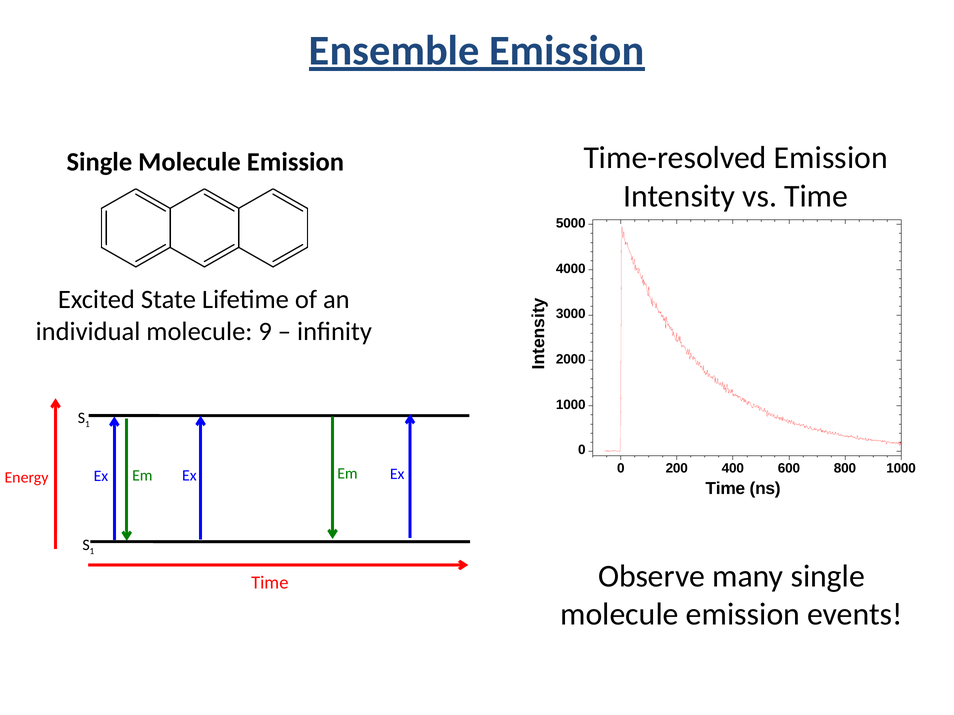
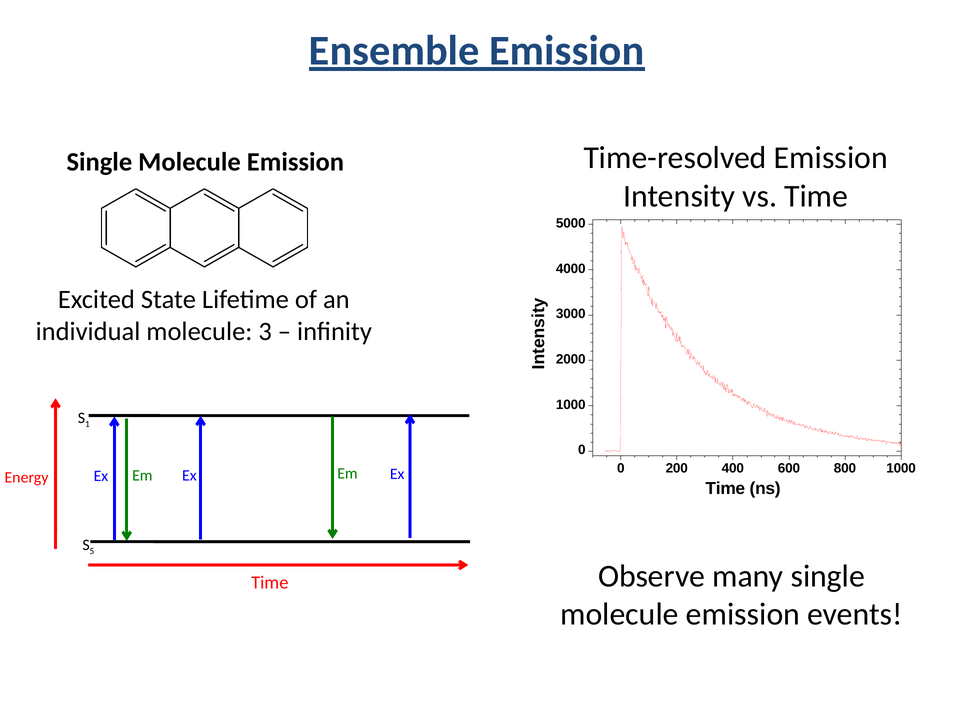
9: 9 -> 3 (265, 332)
1: 1 -> 5 (92, 551)
